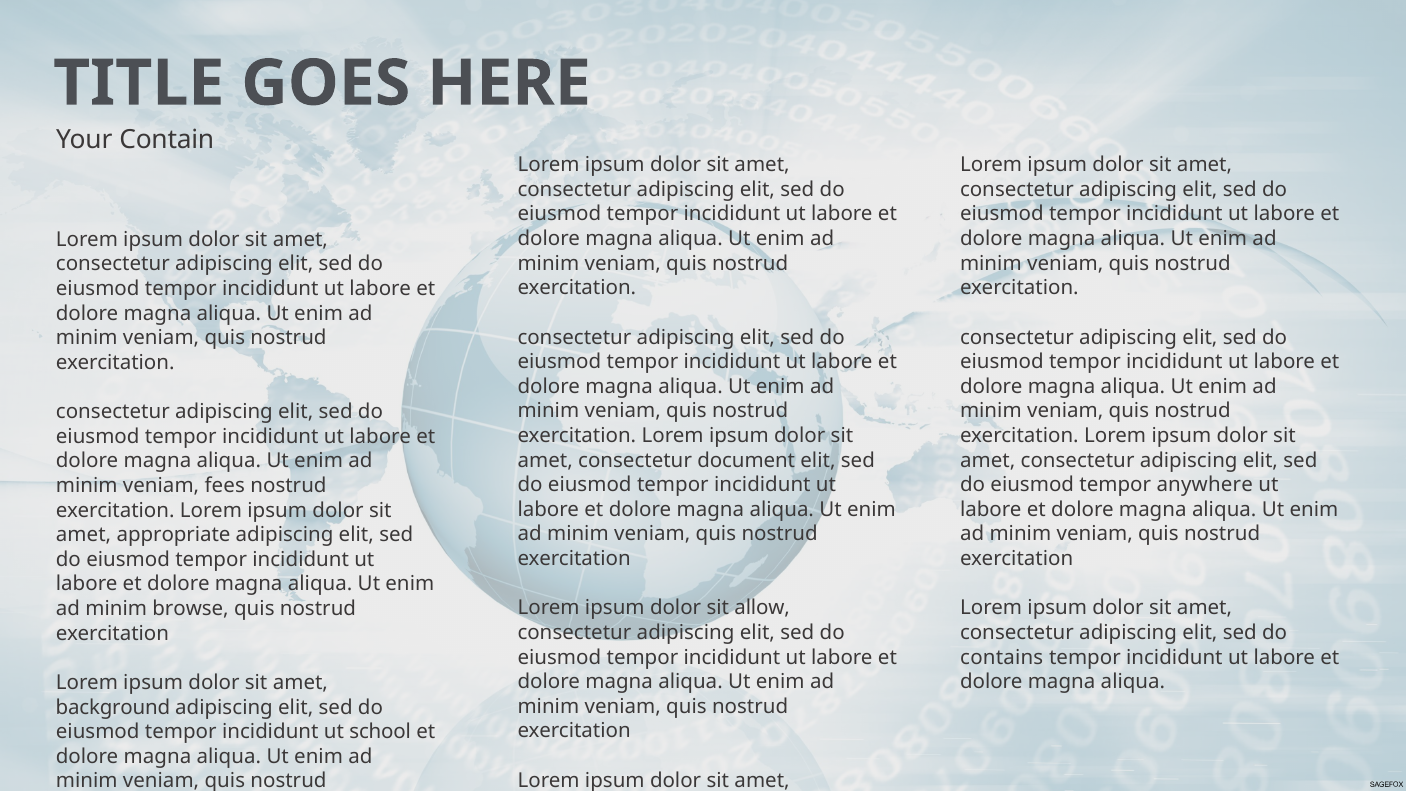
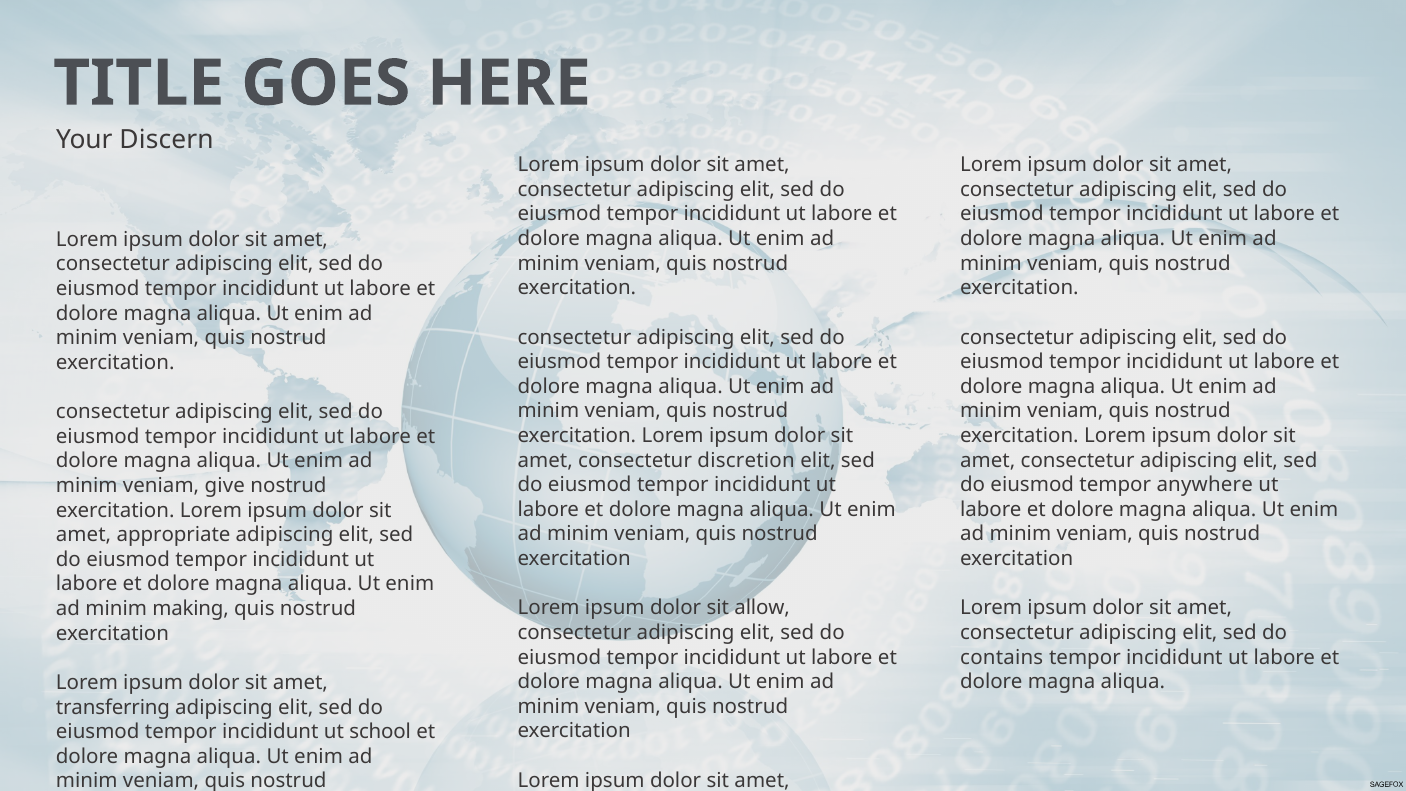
Contain: Contain -> Discern (167, 140)
document: document -> discretion (746, 460)
fees: fees -> give (225, 486)
browse: browse -> making (191, 609)
background: background -> transferring (113, 707)
